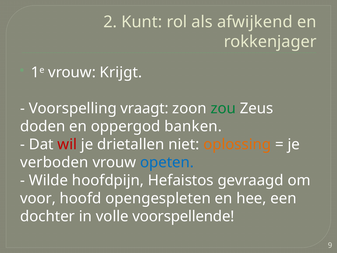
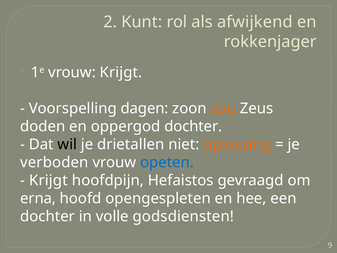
vraagt: vraagt -> dagen (145, 108)
zou colour: green -> orange (223, 108)
oppergod banken: banken -> dochter (193, 126)
wil colour: red -> black (67, 144)
Wilde: Wilde -> Krijgt (48, 180)
voor: voor -> erna (38, 198)
voorspellende: voorspellende -> godsdiensten (183, 216)
